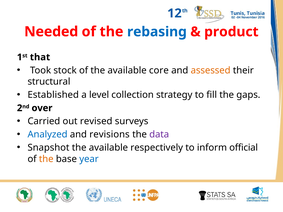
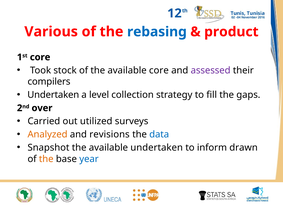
Needed: Needed -> Various (51, 32)
that: that -> core (40, 57)
assessed colour: orange -> purple (211, 70)
structural: structural -> compilers (49, 82)
Established: Established -> Undertaken (53, 95)
revised: revised -> utilized (96, 121)
Analyzed colour: blue -> orange (48, 135)
data colour: purple -> blue (159, 135)
available respectively: respectively -> undertaken (157, 148)
official: official -> drawn (244, 148)
